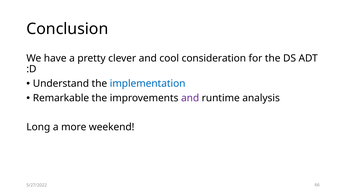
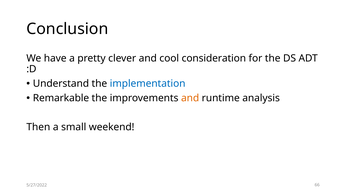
and colour: purple -> orange (190, 98)
Long: Long -> Then (38, 127)
more: more -> small (74, 127)
